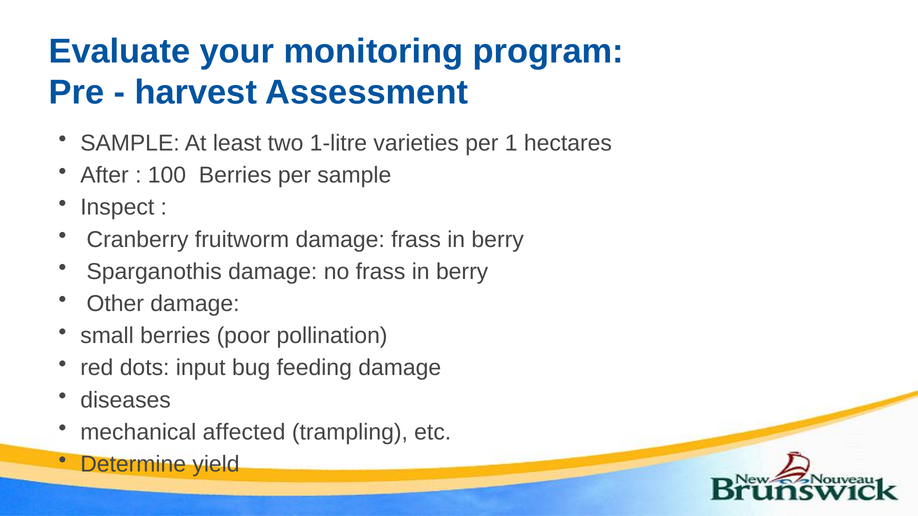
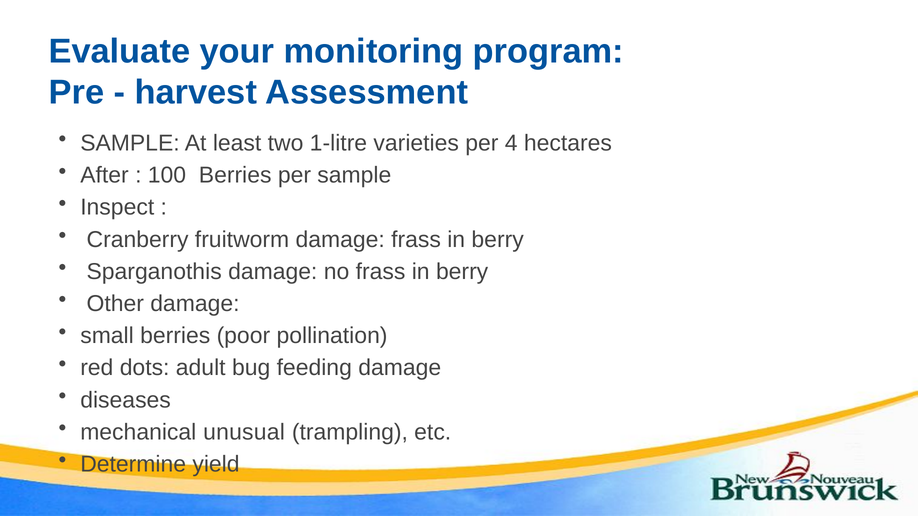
1: 1 -> 4 (511, 143)
input: input -> adult (201, 368)
affected: affected -> unusual (244, 432)
